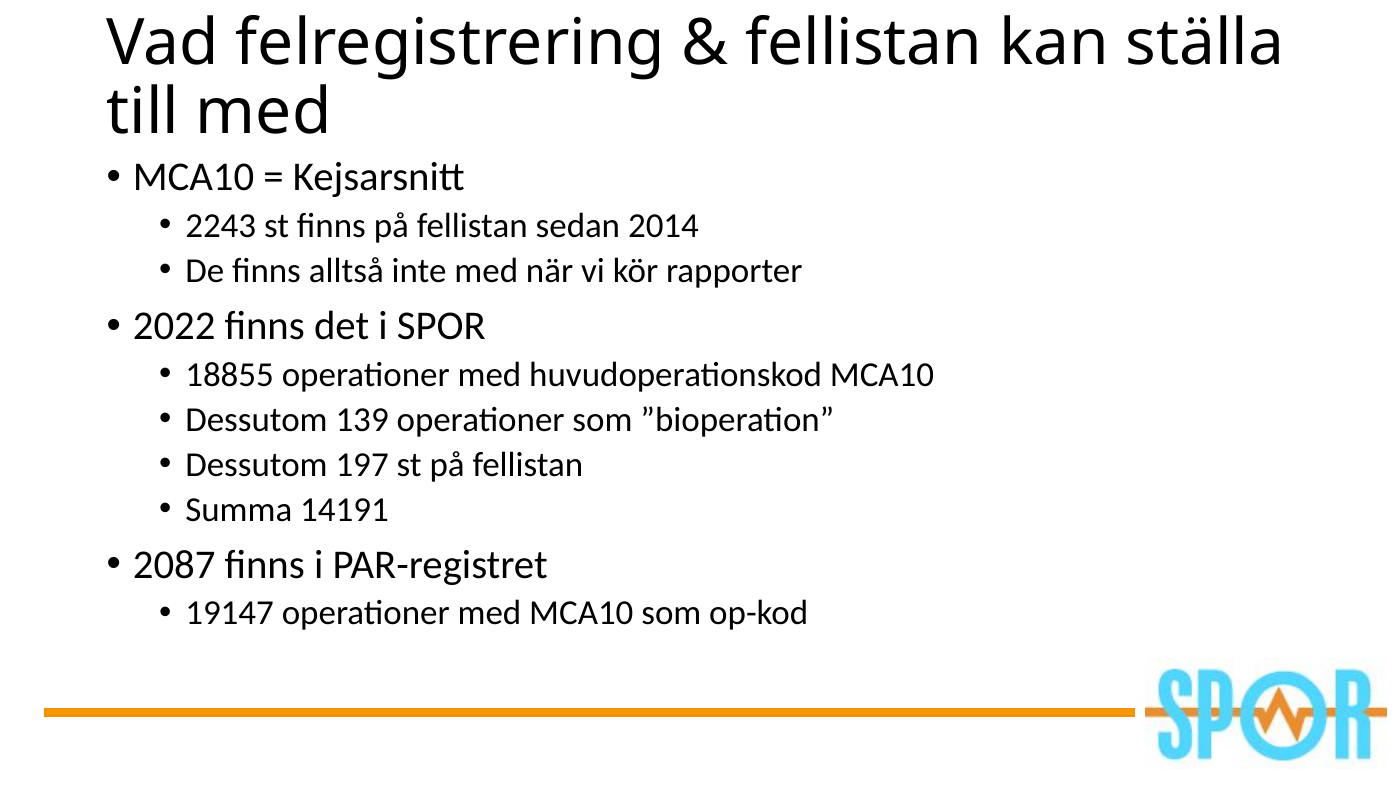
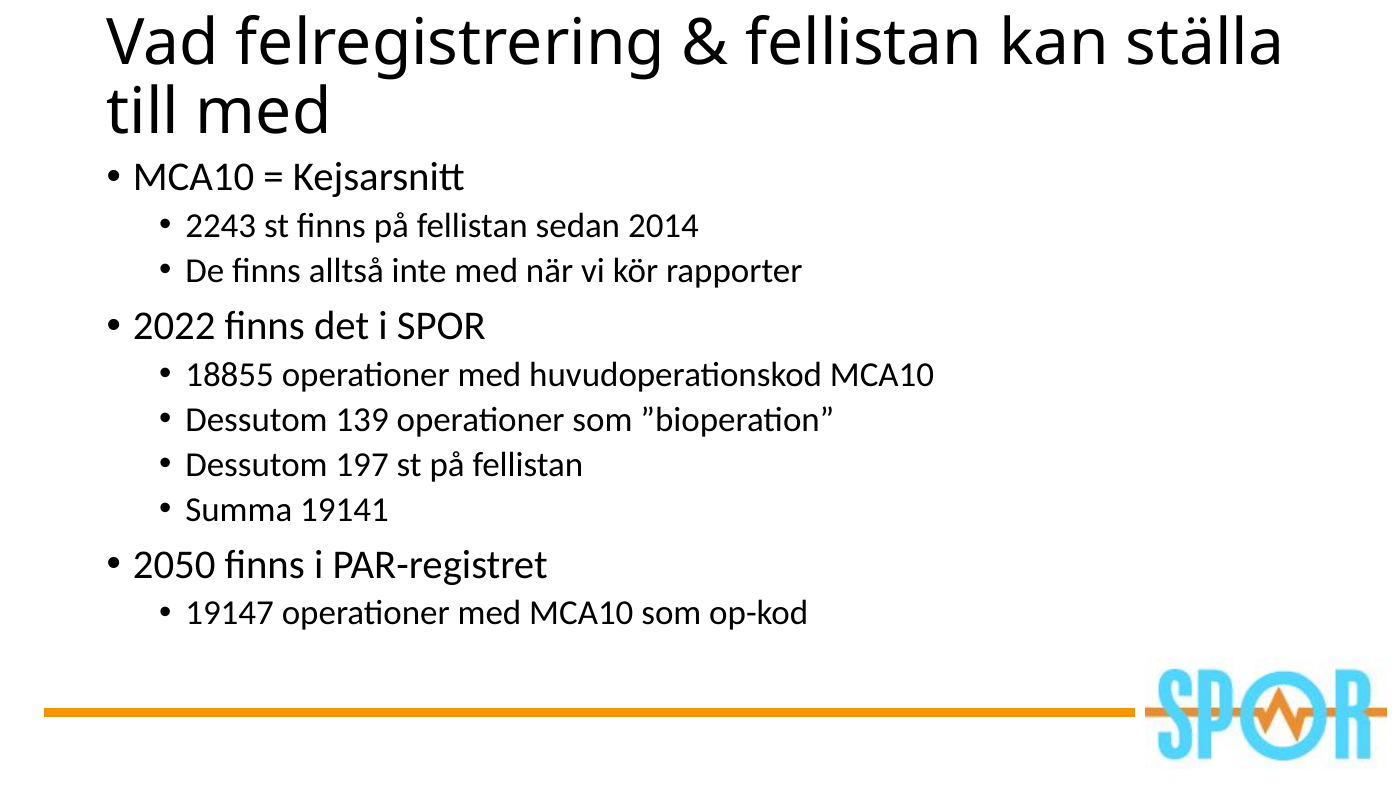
14191: 14191 -> 19141 (344, 510)
2087: 2087 -> 2050 (174, 565)
